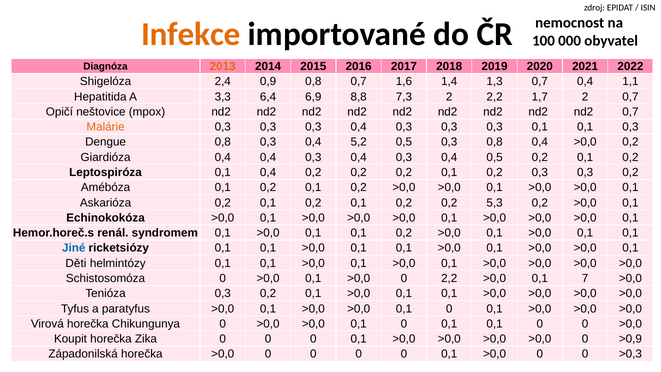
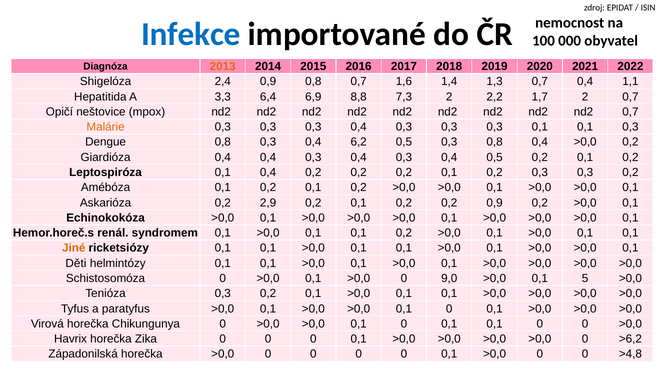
Infekce colour: orange -> blue (191, 34)
5,2: 5,2 -> 6,2 (359, 142)
Askarióza 0,2 0,1: 0,1 -> 2,9 (268, 203)
0,2 5,3: 5,3 -> 0,9 (495, 203)
Jiné colour: blue -> orange (74, 248)
0 2,2: 2,2 -> 9,0 (449, 278)
7: 7 -> 5 (585, 278)
Koupit: Koupit -> Havrix (70, 339)
>0,9: >0,9 -> >6,2 (630, 339)
>0,3: >0,3 -> >4,8 (630, 354)
